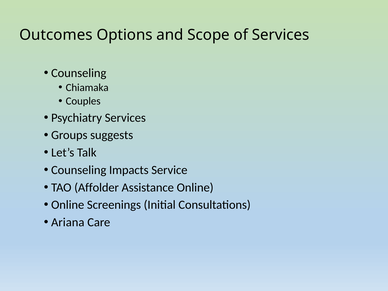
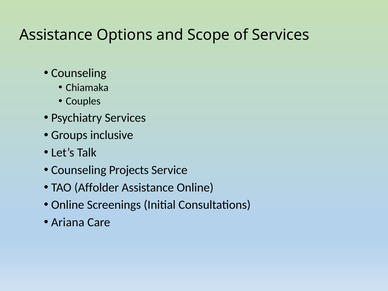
Outcomes: Outcomes -> Assistance (56, 35)
suggests: suggests -> inclusive (112, 135)
Impacts: Impacts -> Projects (129, 170)
